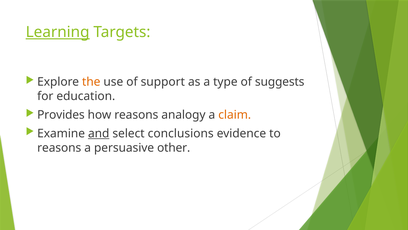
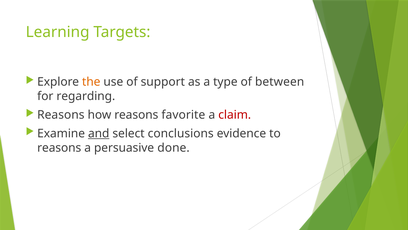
Learning underline: present -> none (58, 32)
suggests: suggests -> between (280, 82)
education: education -> regarding (86, 96)
Provides: Provides -> Reasons (61, 115)
analogy: analogy -> favorite (183, 115)
claim colour: orange -> red (235, 115)
other: other -> done (174, 147)
